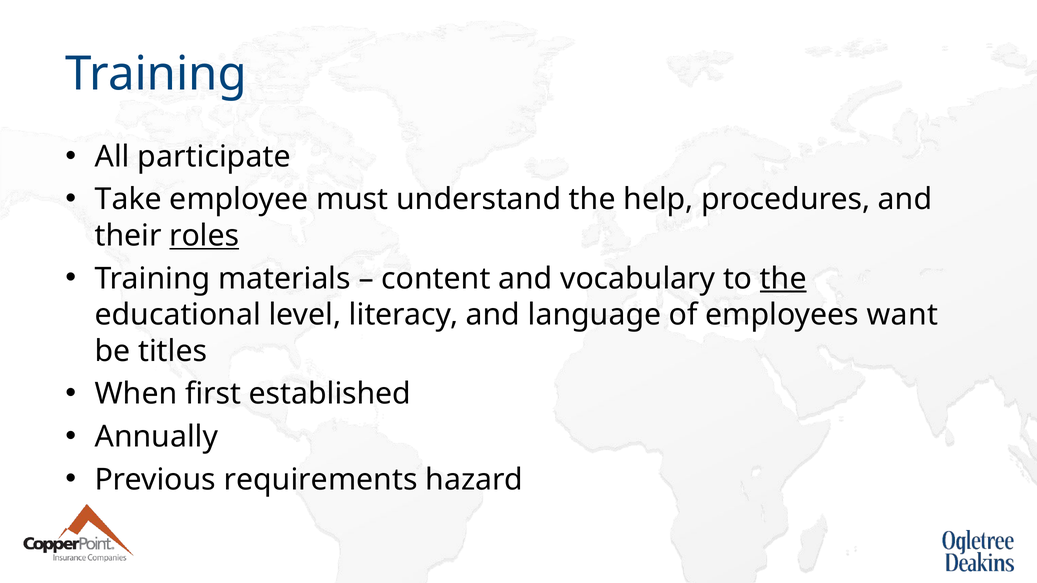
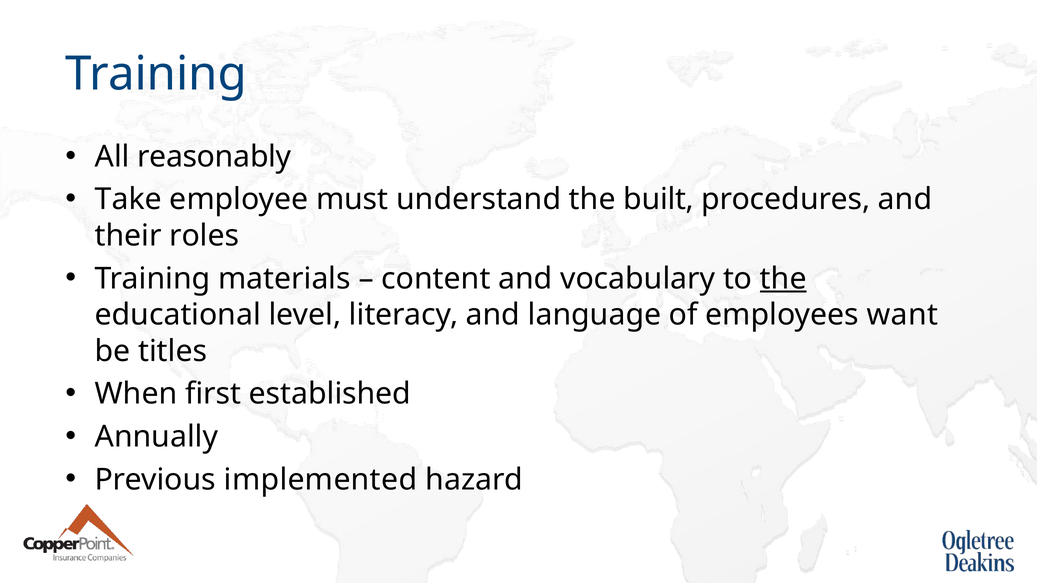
participate: participate -> reasonably (214, 157)
help: help -> built (659, 200)
roles underline: present -> none (204, 236)
requirements: requirements -> implemented (321, 480)
